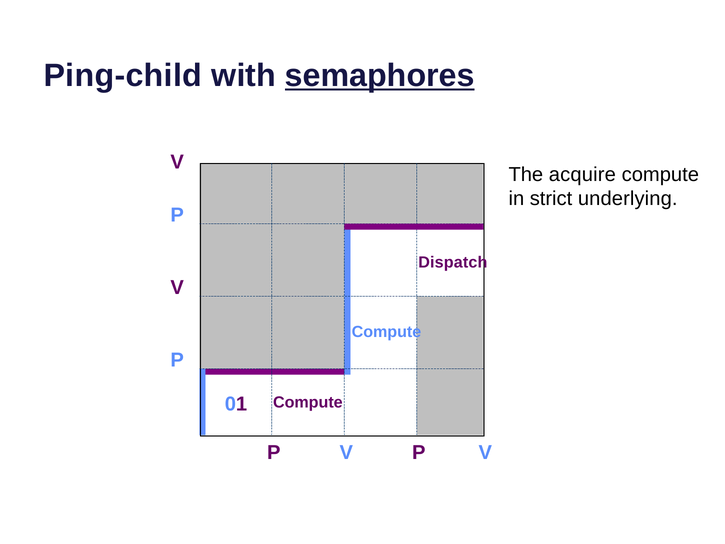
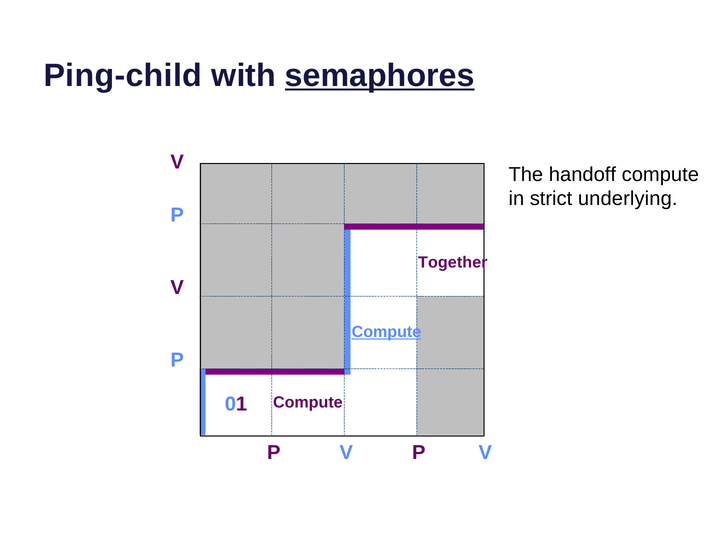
acquire: acquire -> handoff (582, 174)
Dispatch: Dispatch -> Together (453, 262)
Compute underline: none -> present (386, 332)
